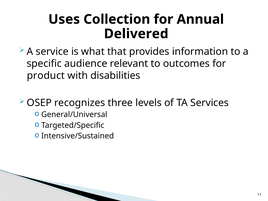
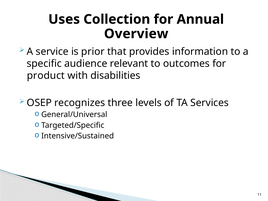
Delivered: Delivered -> Overview (136, 34)
what: what -> prior (93, 51)
